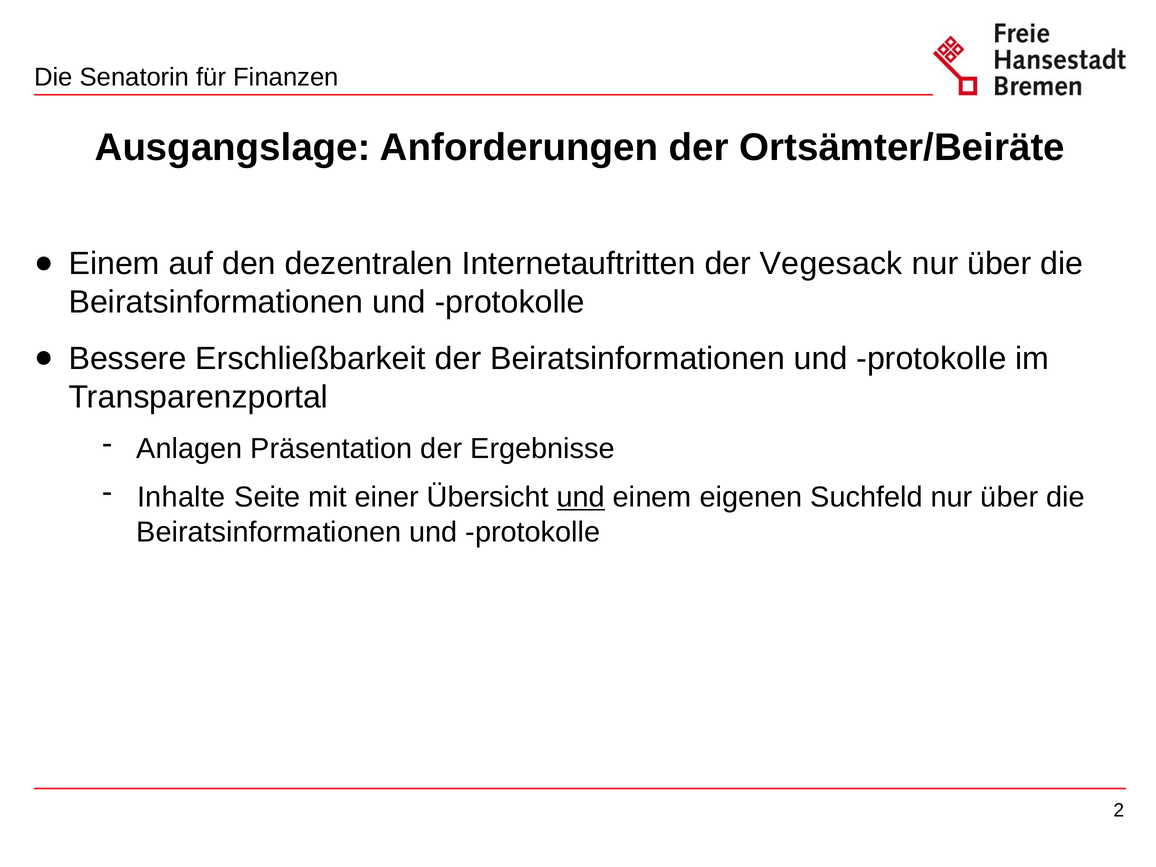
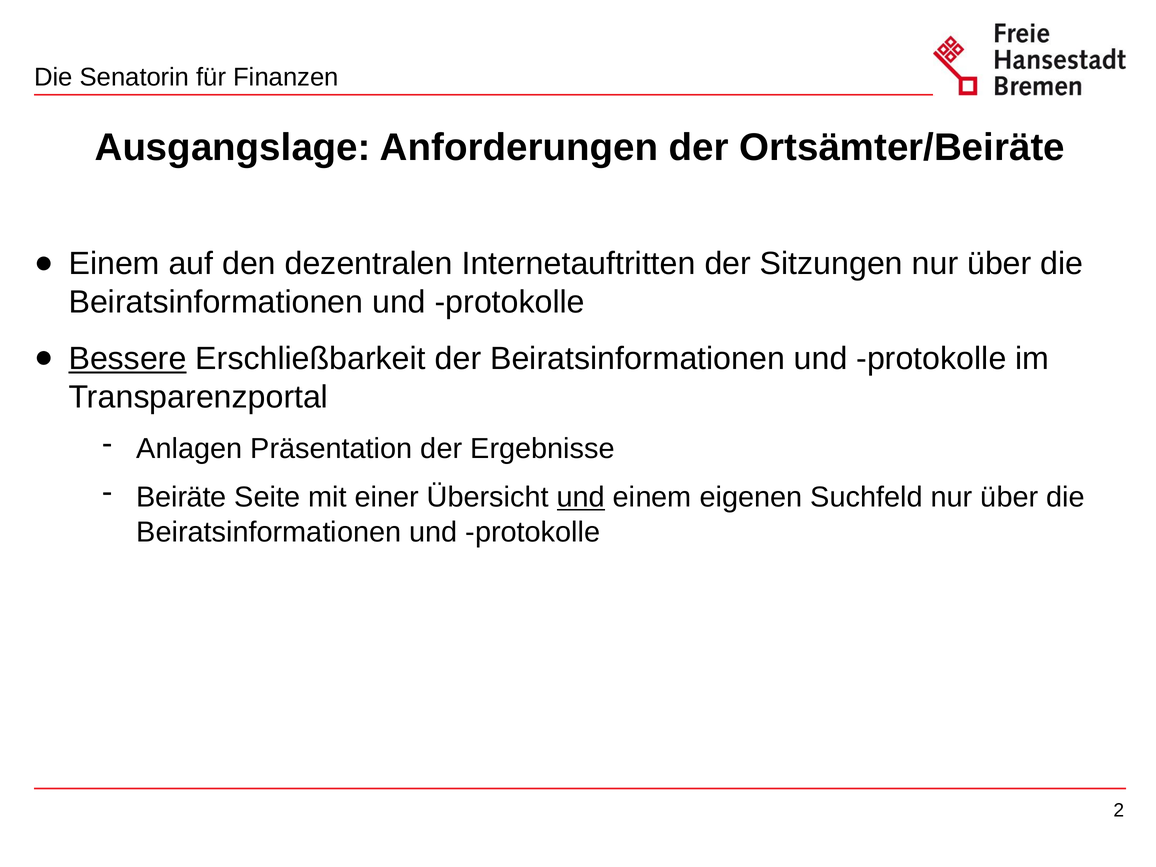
Vegesack: Vegesack -> Sitzungen (831, 264)
Bessere underline: none -> present (128, 359)
Inhalte: Inhalte -> Beiräte (182, 497)
